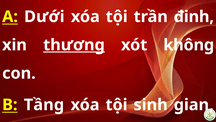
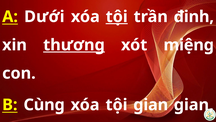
tội underline: none -> present (117, 17)
không: không -> miệng (189, 45)
Tầng: Tầng -> Cùng (44, 104)
tội sinh: sinh -> gian (151, 104)
